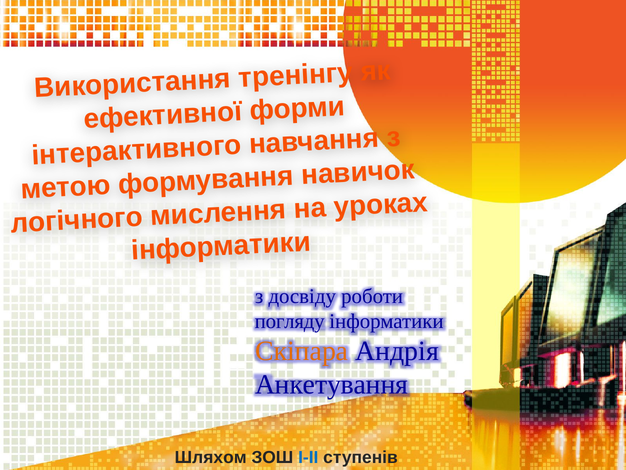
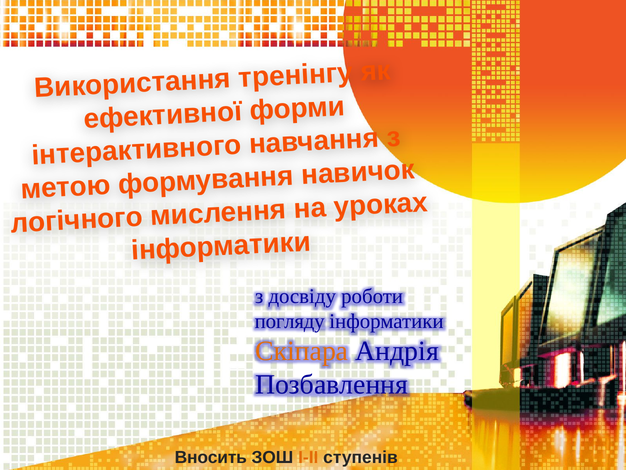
Анкетування: Анкетування -> Позбавлення (332, 384)
Шляхом: Шляхом -> Вносить (211, 457)
І-ІІ colour: blue -> orange (308, 457)
